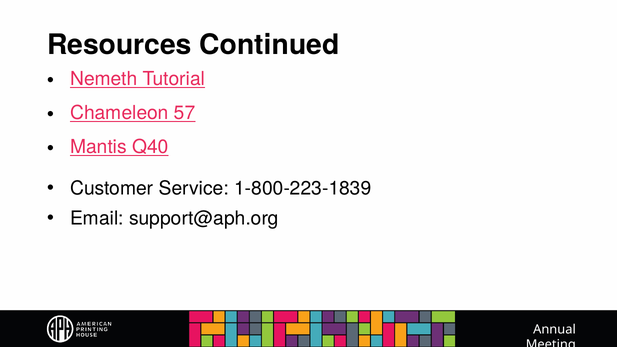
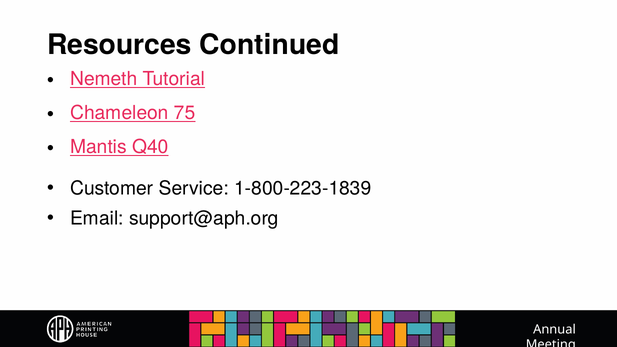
57: 57 -> 75 (185, 113)
